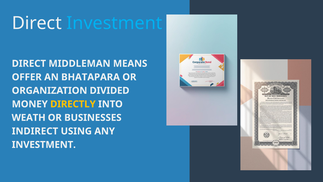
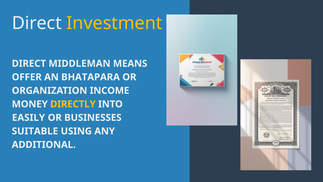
Investment colour: light blue -> yellow (114, 23)
DIVIDED: DIVIDED -> INCOME (110, 90)
WEATH: WEATH -> EASILY (28, 117)
INDIRECT: INDIRECT -> SUITABLE (35, 131)
INVESTMENT: INVESTMENT -> ADDITIONAL (44, 144)
